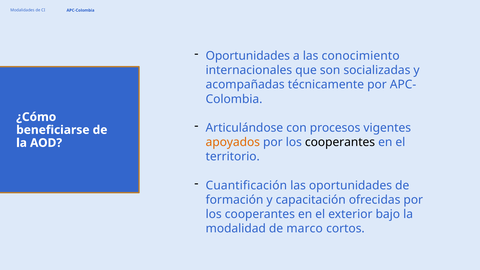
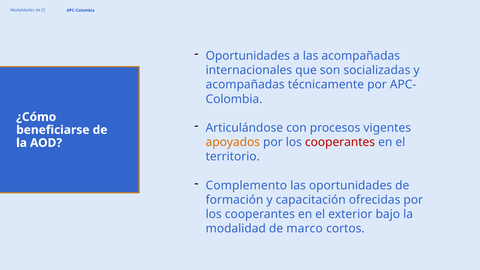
las conocimiento: conocimiento -> acompañadas (361, 56)
cooperantes colour: black -> red (340, 142)
Cuantificación: Cuantificación -> Complemento (246, 186)
